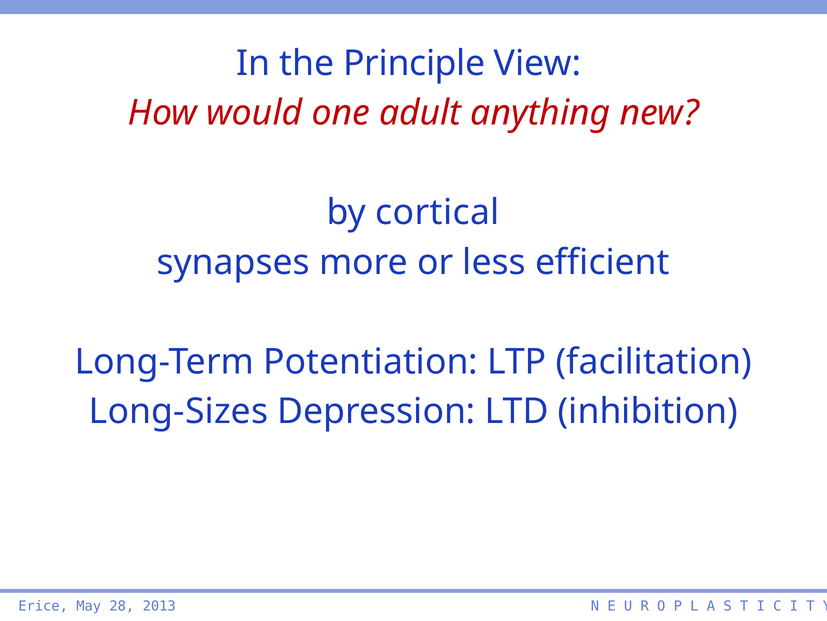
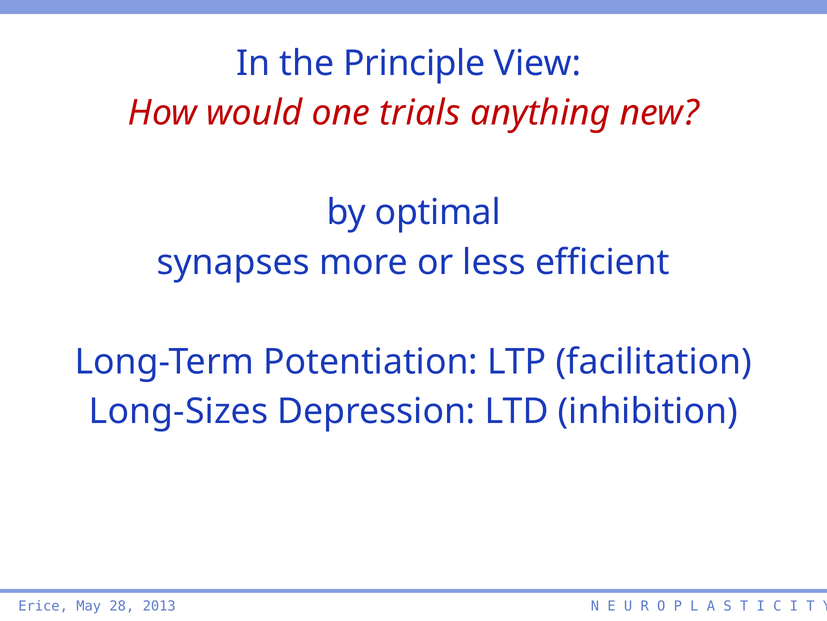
adult: adult -> trials (420, 113)
cortical: cortical -> optimal (438, 212)
